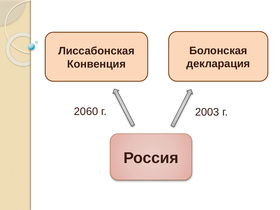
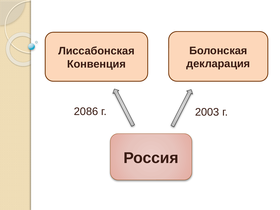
2060: 2060 -> 2086 (86, 111)
